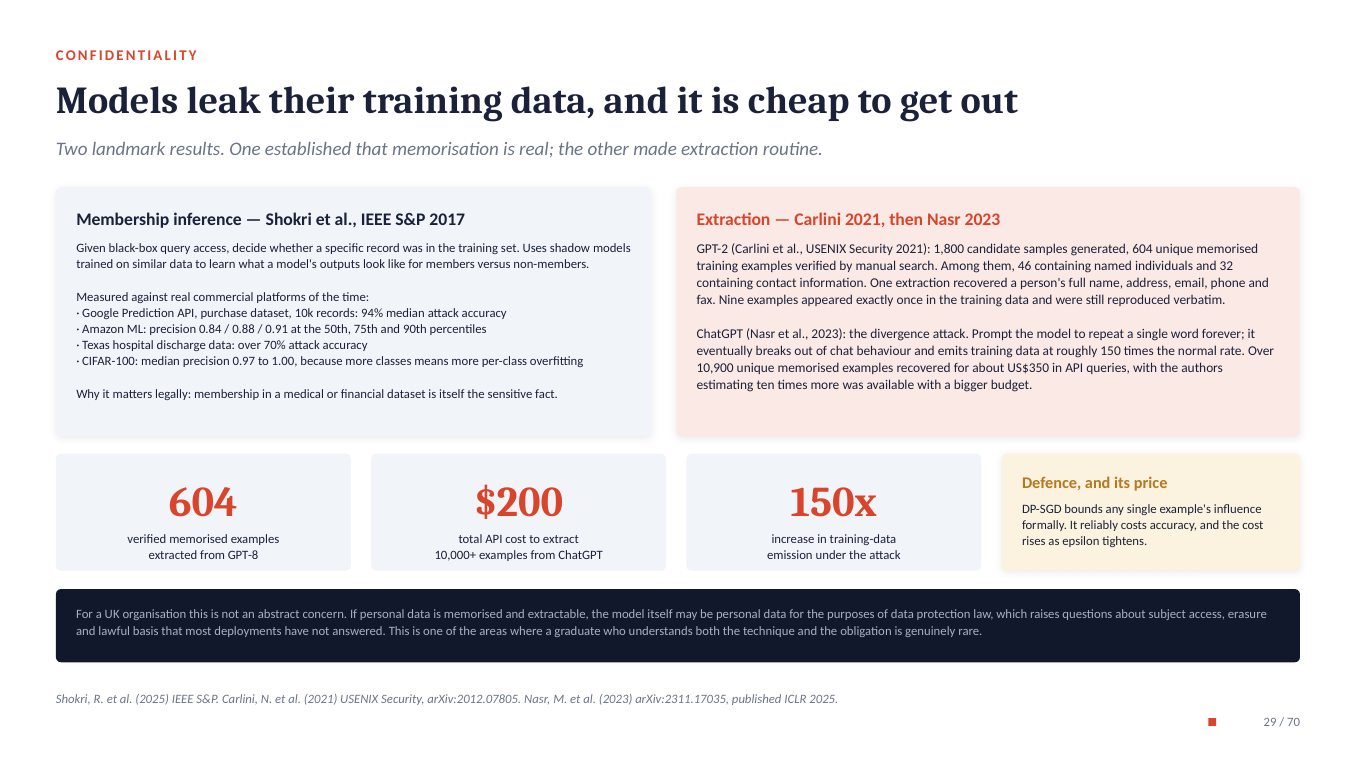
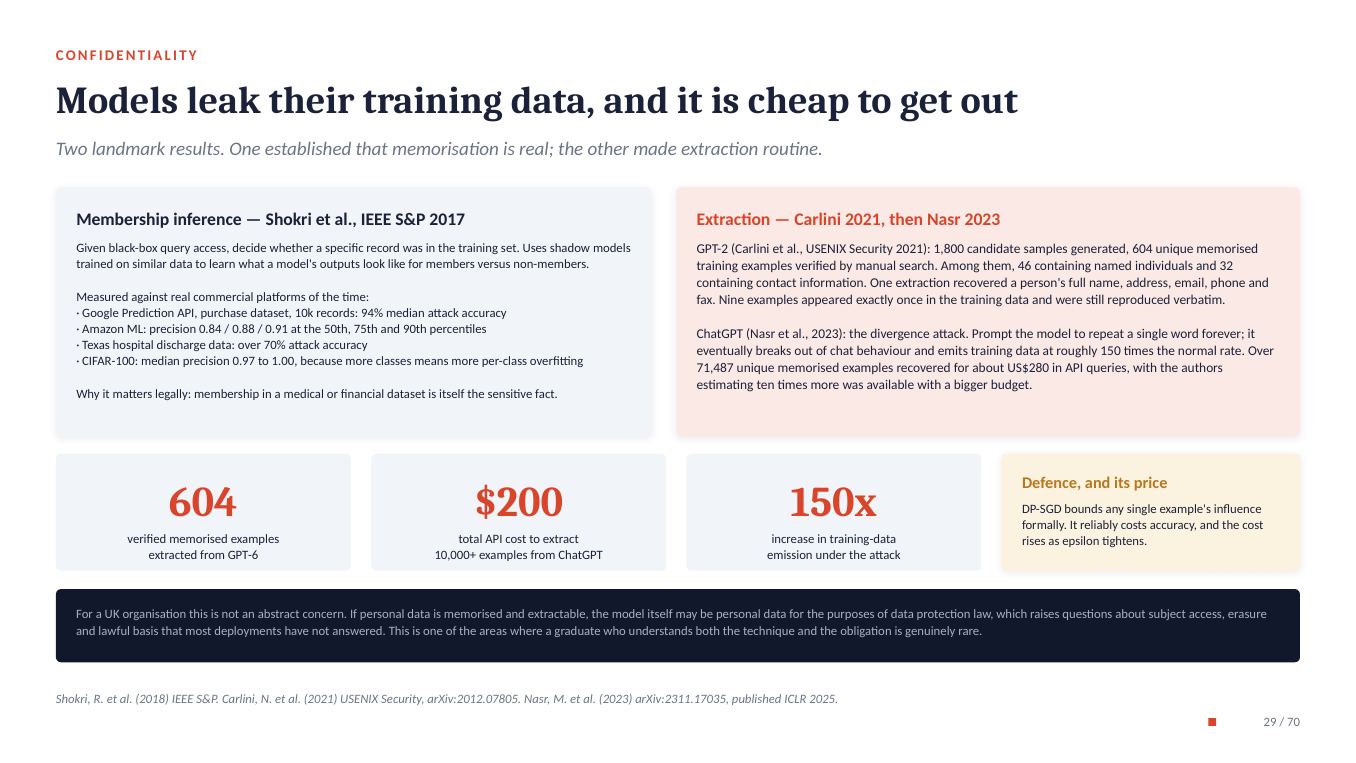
10,900: 10,900 -> 71,487 (715, 368)
US$350: US$350 -> US$280 (1028, 368)
GPT-8: GPT-8 -> GPT-6 (243, 555)
al 2025: 2025 -> 2018 (152, 700)
